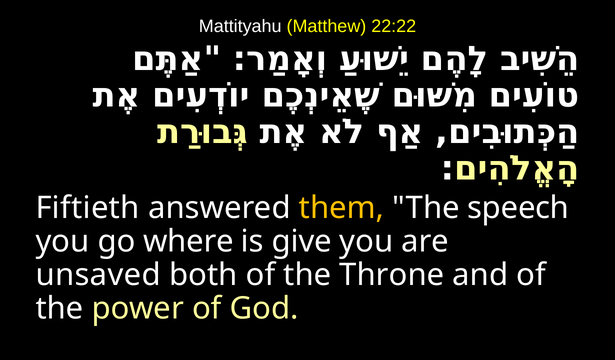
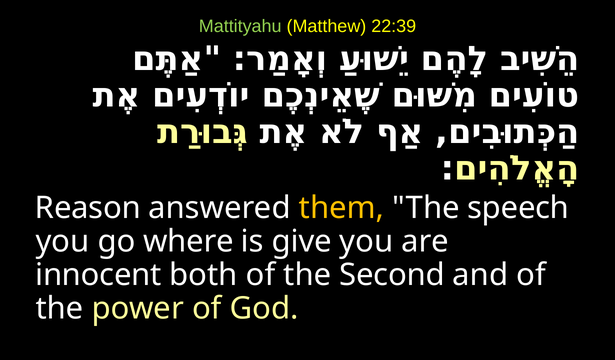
Mattityahu colour: white -> light green (240, 26)
22:22: 22:22 -> 22:39 (394, 26)
Fiftieth: Fiftieth -> Reason (88, 208)
unsaved: unsaved -> innocent (98, 275)
Throne: Throne -> Second (392, 275)
